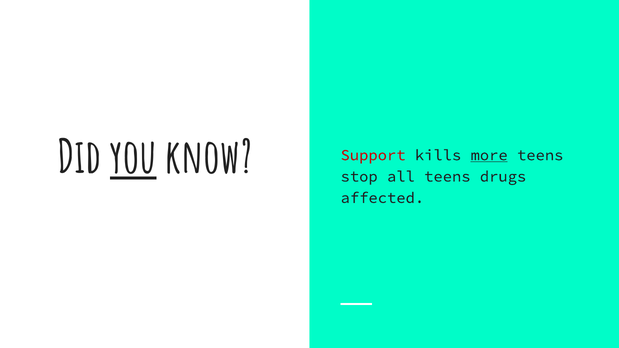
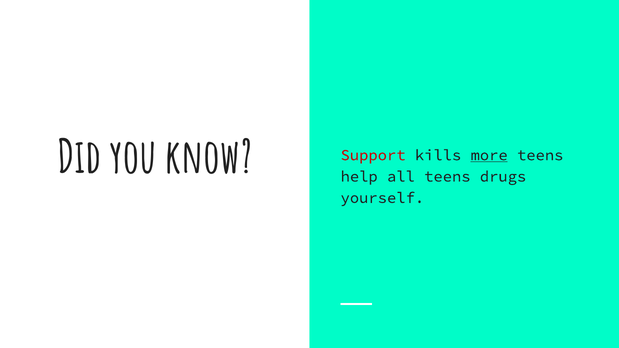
you underline: present -> none (133, 158)
stop: stop -> help (359, 177)
affected: affected -> yourself (382, 198)
